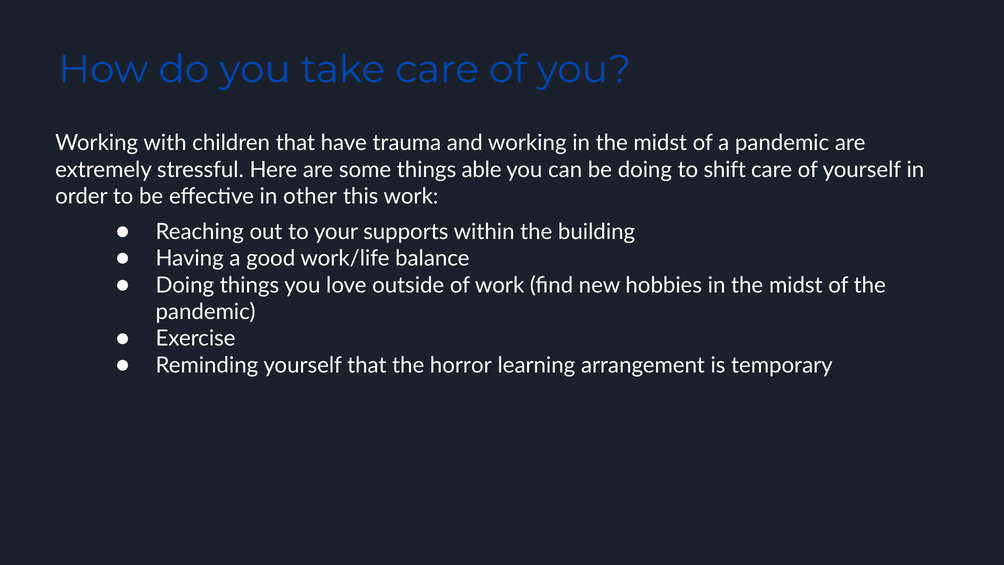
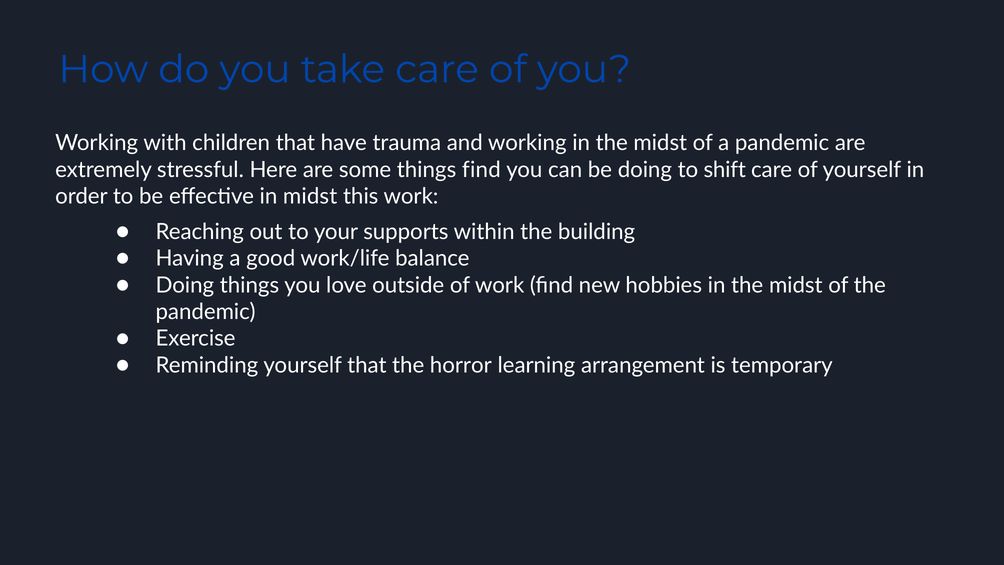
things able: able -> find (481, 170)
in other: other -> midst (310, 196)
